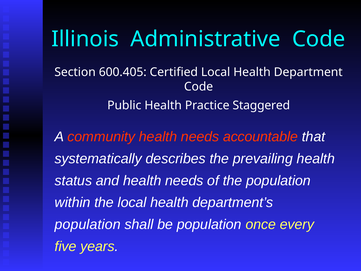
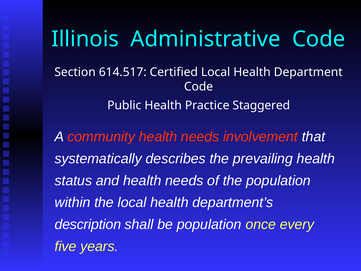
600.405: 600.405 -> 614.517 (123, 72)
accountable: accountable -> involvement (260, 137)
population: population -> description (88, 224)
